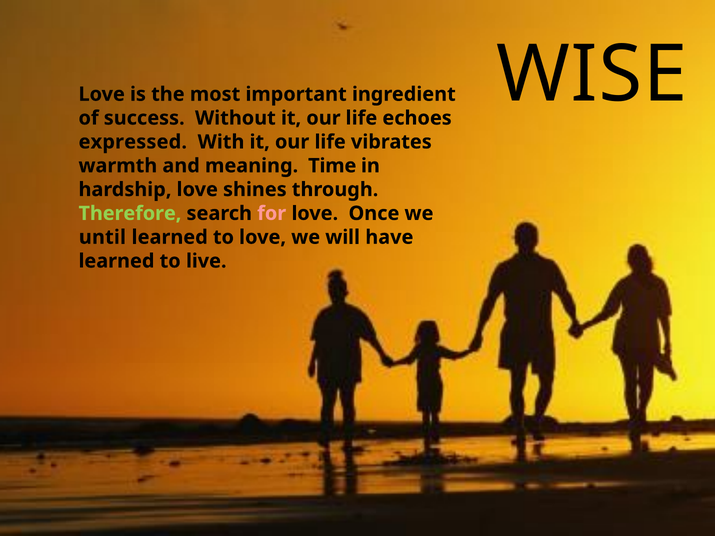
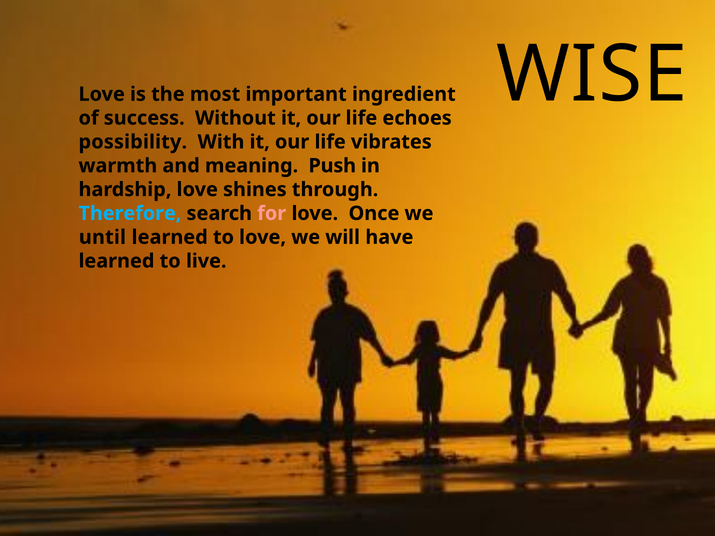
expressed: expressed -> possibility (133, 142)
Time: Time -> Push (332, 166)
Therefore colour: light green -> light blue (130, 213)
